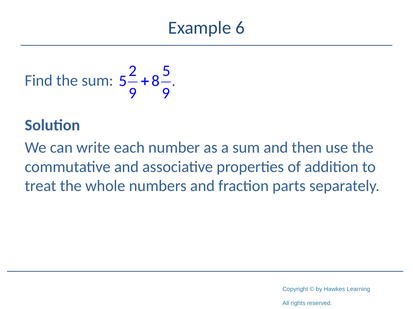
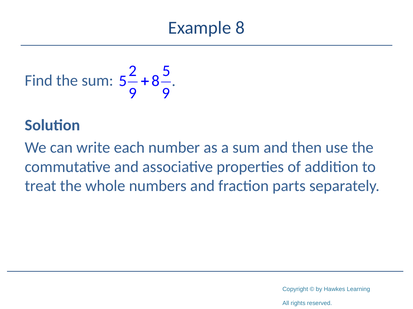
Example 6: 6 -> 8 (240, 28)
